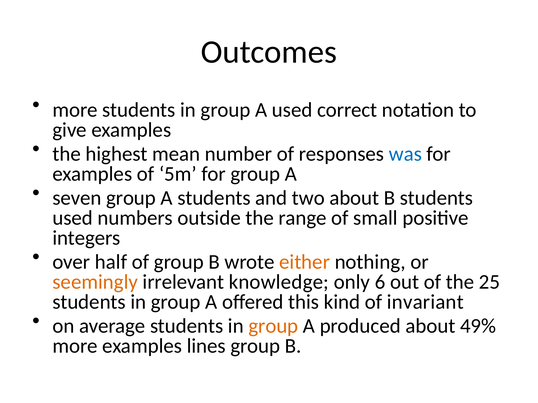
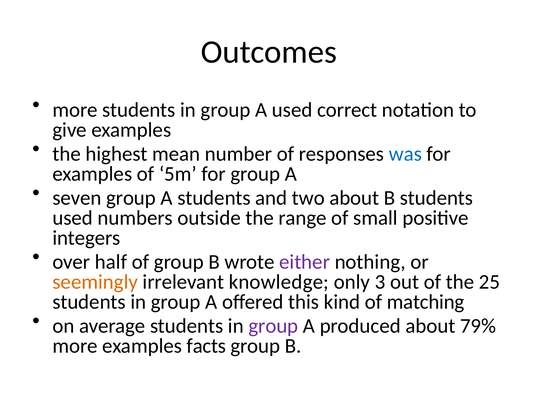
either colour: orange -> purple (305, 262)
6: 6 -> 3 (380, 282)
invariant: invariant -> matching (426, 302)
group colour: orange -> purple (273, 326)
49%: 49% -> 79% (478, 326)
lines: lines -> facts (206, 346)
